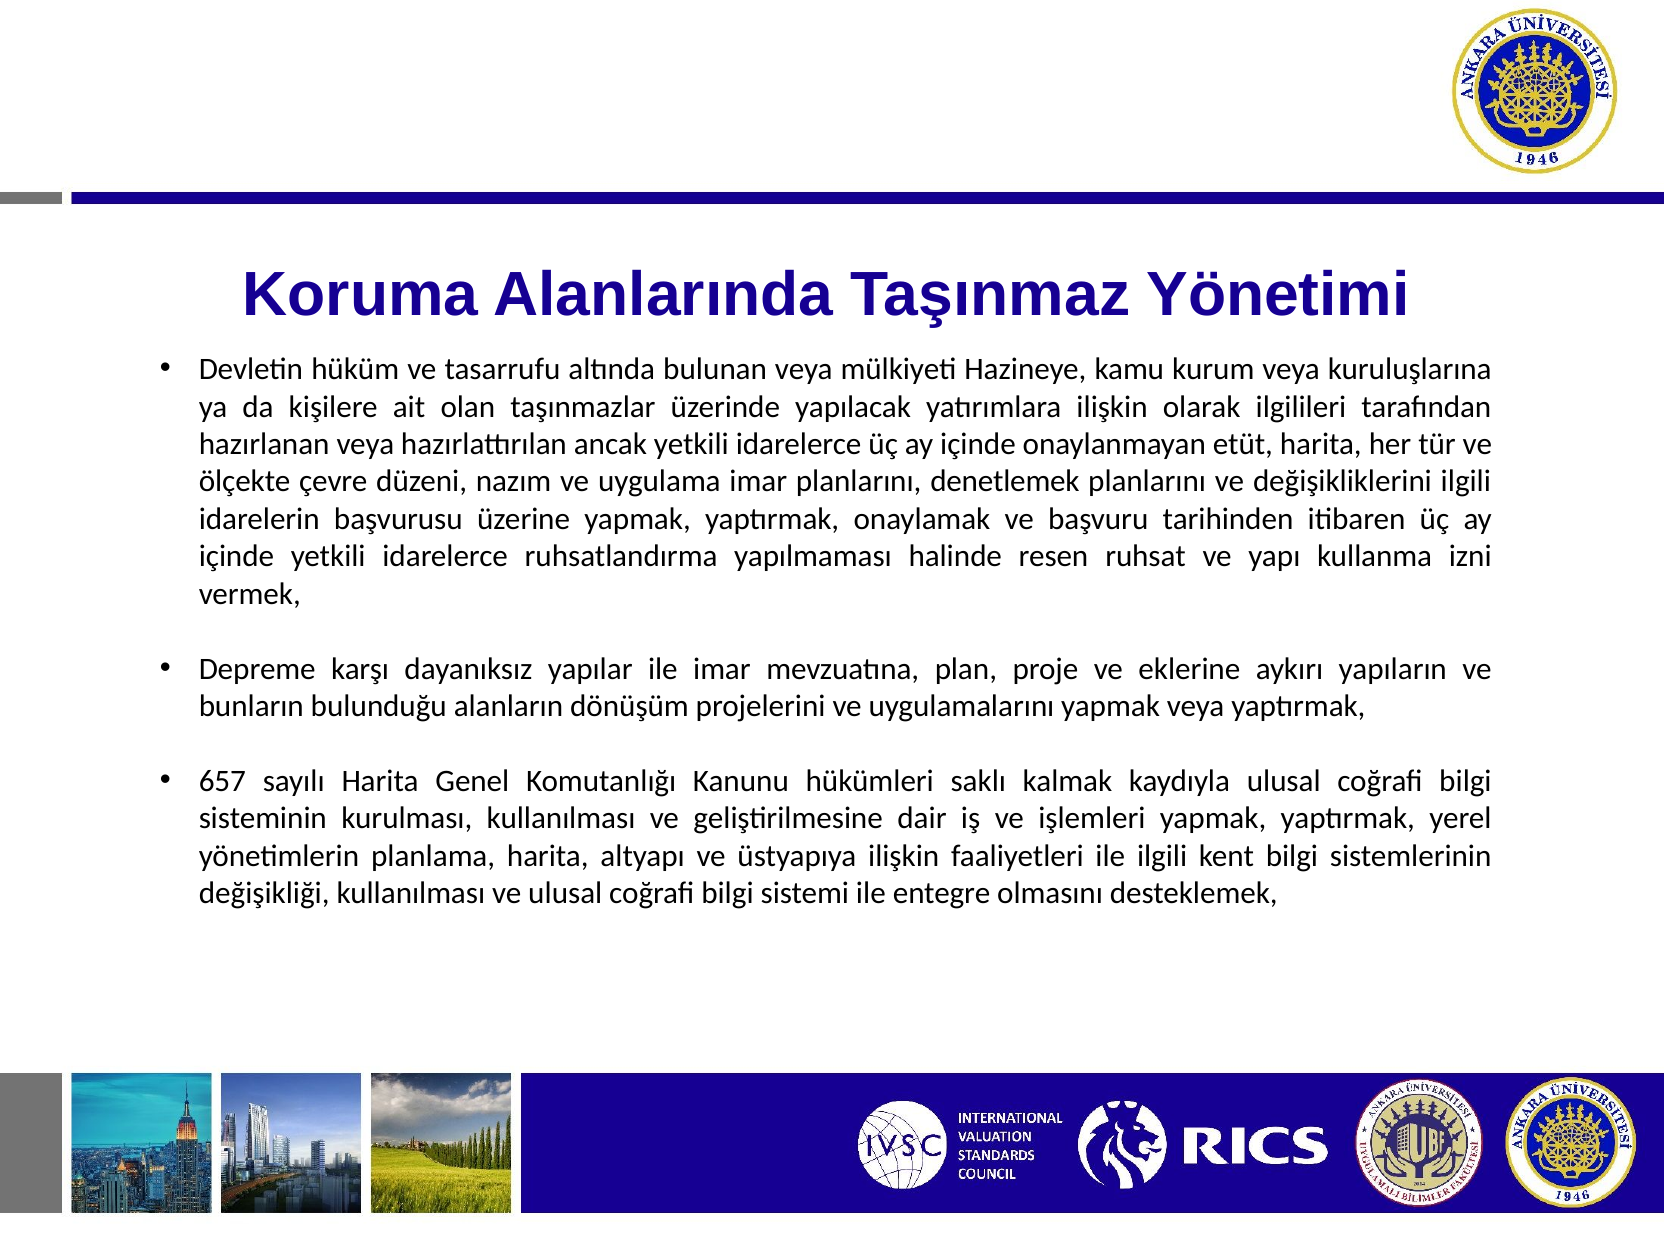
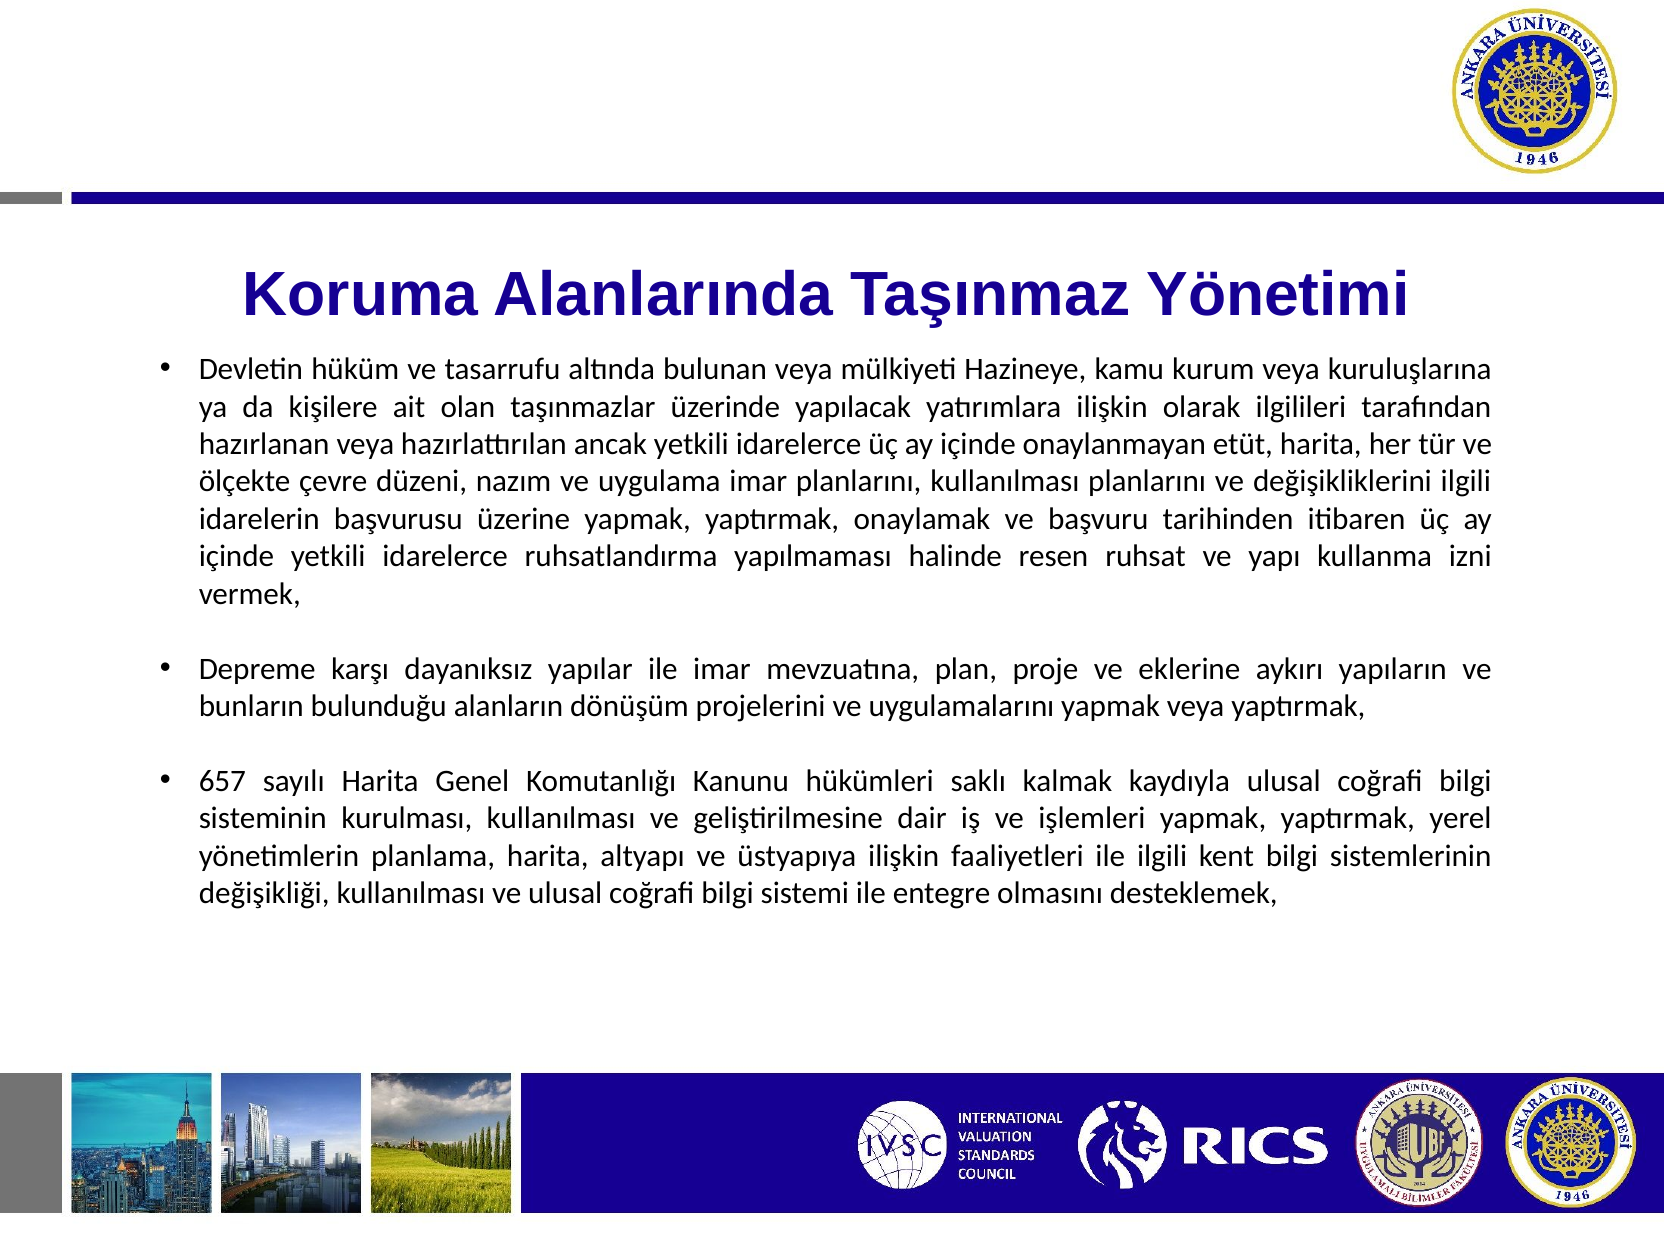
planlarını denetlemek: denetlemek -> kullanılması (1005, 482)
